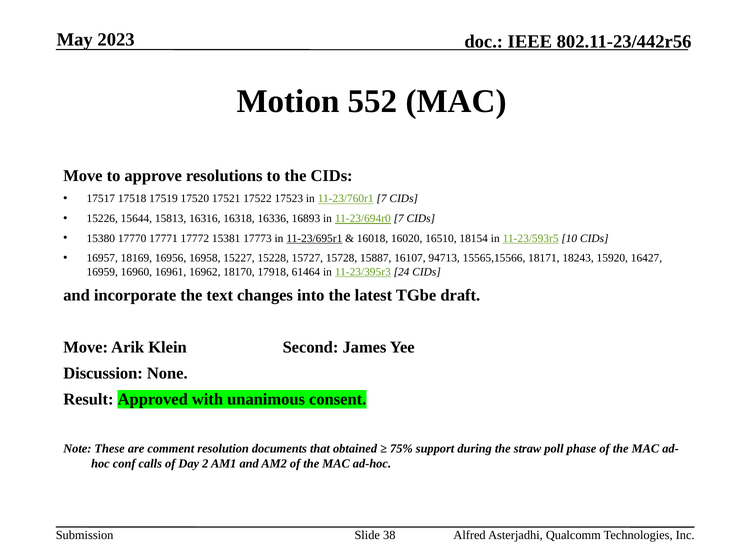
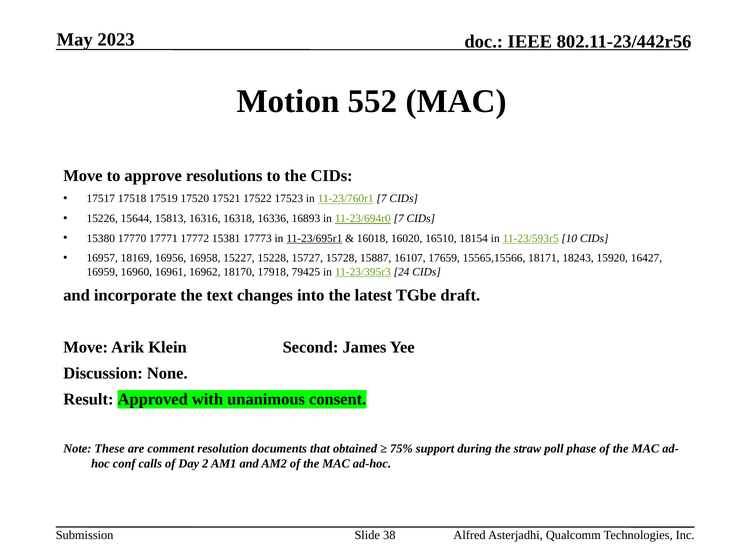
94713: 94713 -> 17659 (444, 258)
61464: 61464 -> 79425 (306, 272)
